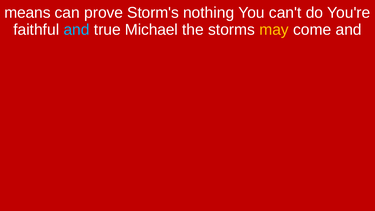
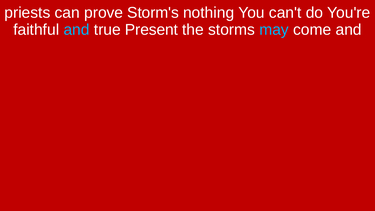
means: means -> priests (27, 13)
Michael: Michael -> Present (151, 30)
may colour: yellow -> light blue (274, 30)
